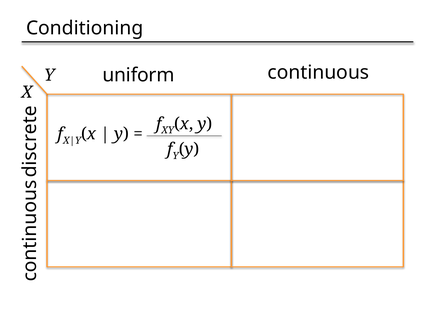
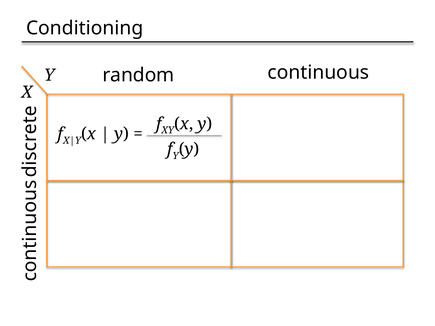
uniform: uniform -> random (138, 75)
